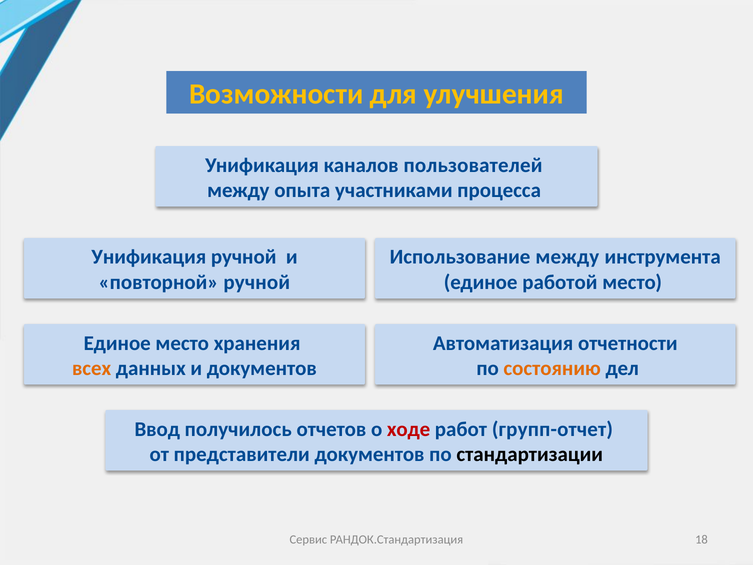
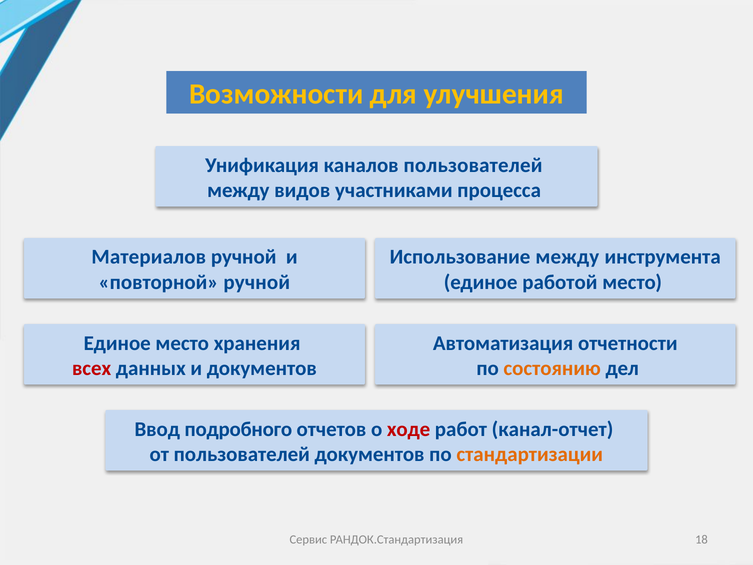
опыта: опыта -> видов (302, 190)
Унификация: Унификация -> Материалов (149, 257)
всех colour: orange -> red (92, 368)
получилось: получилось -> подробного (238, 429)
групп-отчет: групп-отчет -> канал-отчет (553, 429)
от представители: представители -> пользователей (242, 454)
стандартизации colour: black -> orange (530, 454)
